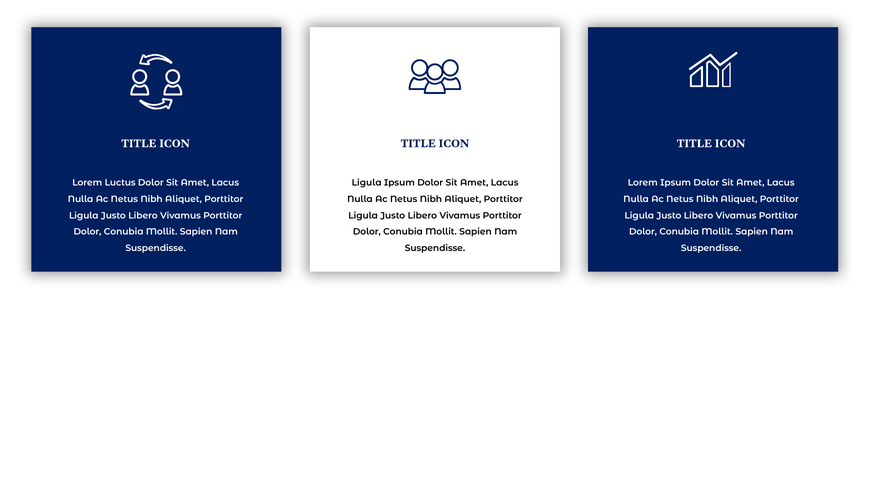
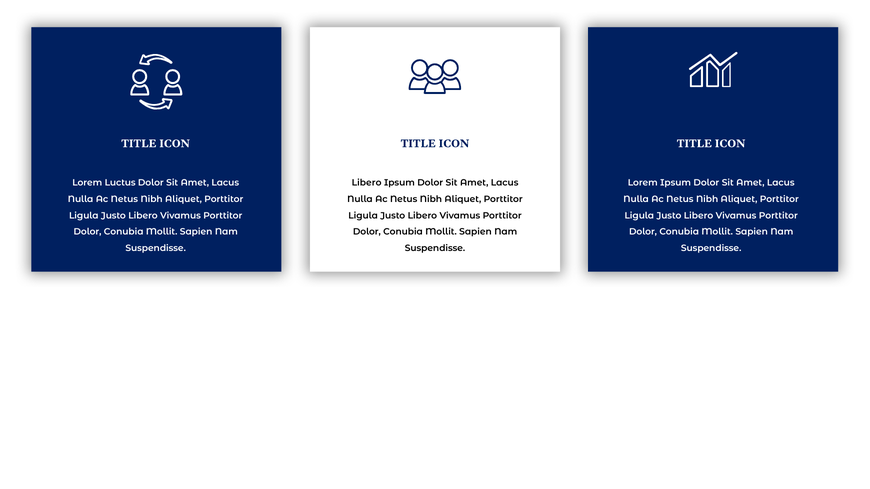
Ligula: Ligula -> Libero (367, 183)
